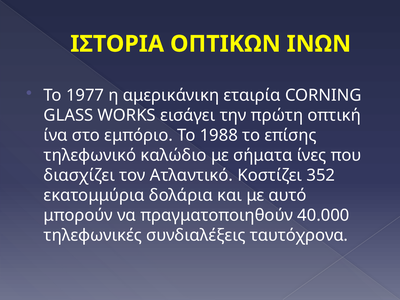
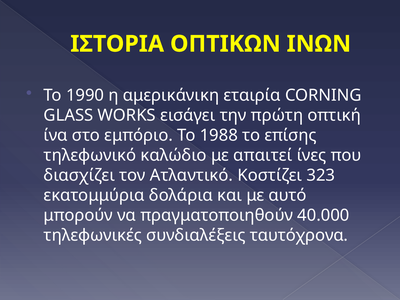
1977: 1977 -> 1990 (85, 95)
σήματα: σήματα -> απαιτεί (263, 155)
352: 352 -> 323 (321, 175)
